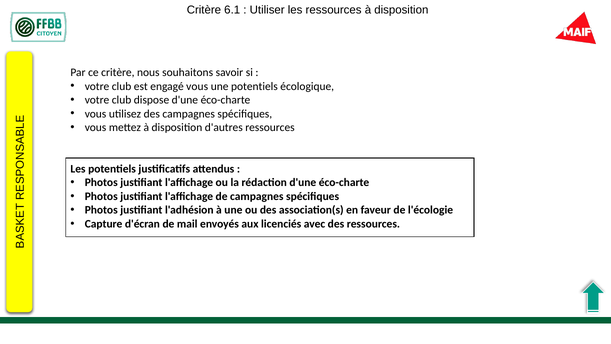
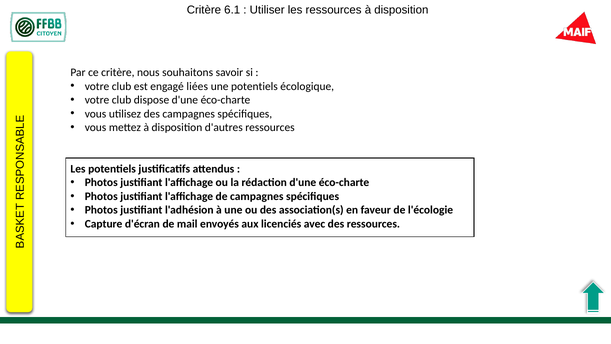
engagé vous: vous -> liées (197, 86)
